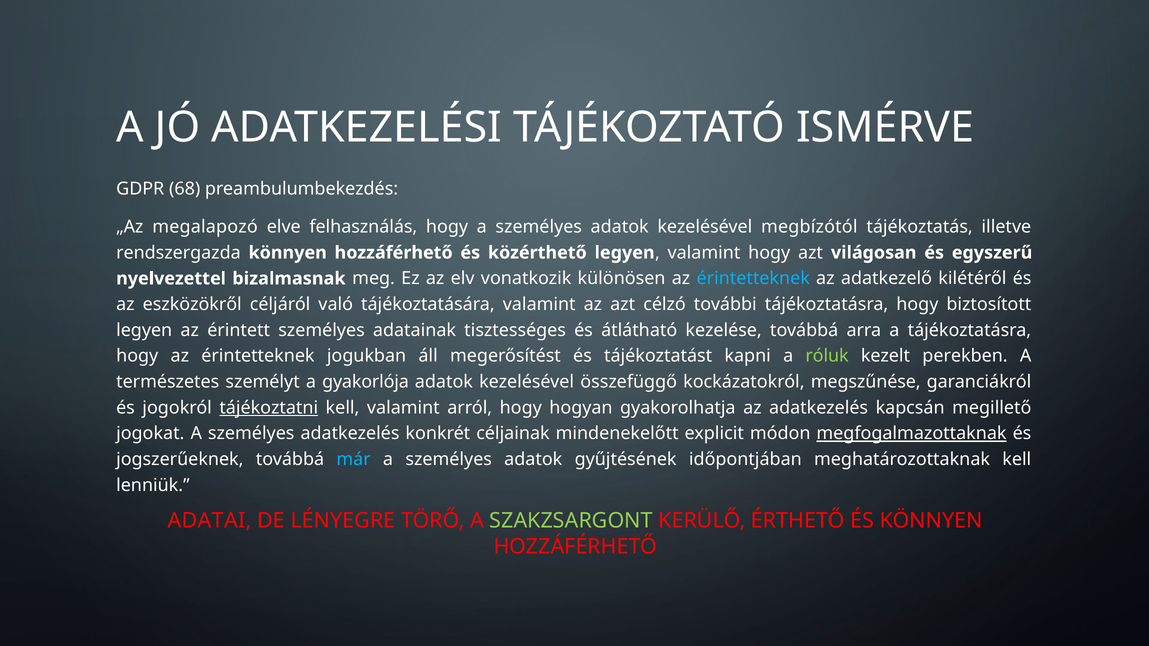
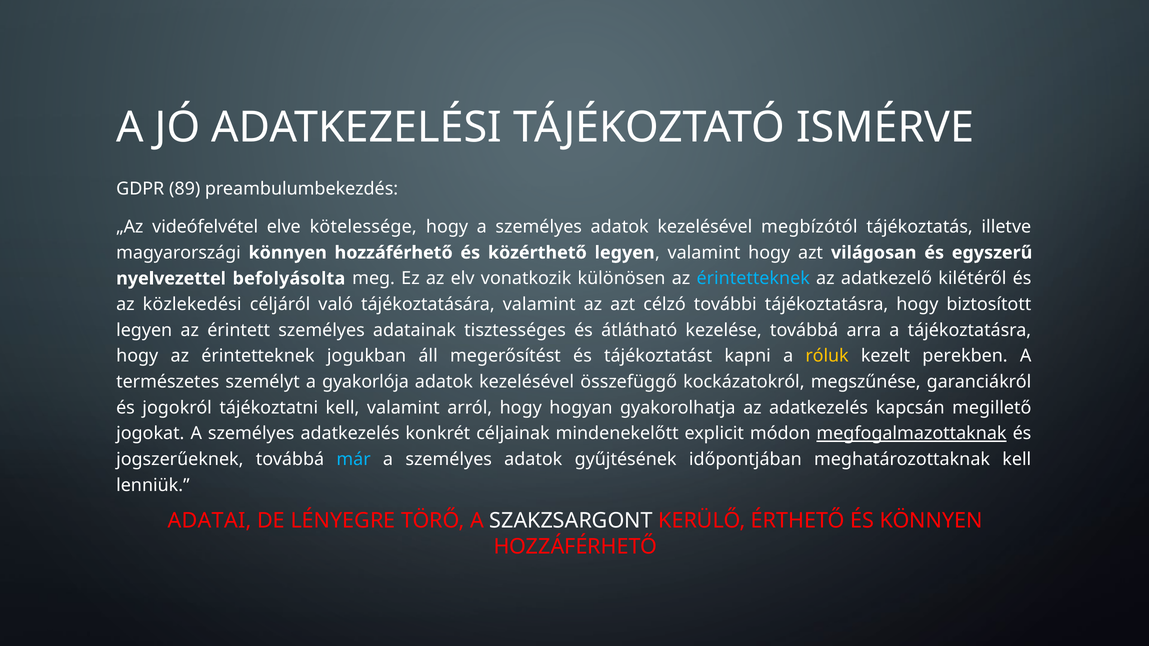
68: 68 -> 89 (185, 189)
megalapozó: megalapozó -> videófelvétel (205, 227)
felhasználás: felhasználás -> kötelessége (363, 227)
rendszergazda: rendszergazda -> magyarországi (178, 253)
bizalmasnak: bizalmasnak -> befolyásolta (289, 279)
eszközökről: eszközökről -> közlekedési (192, 305)
róluk colour: light green -> yellow (827, 356)
tájékoztatni underline: present -> none (269, 408)
SZAKZSARGONT colour: light green -> white (571, 521)
